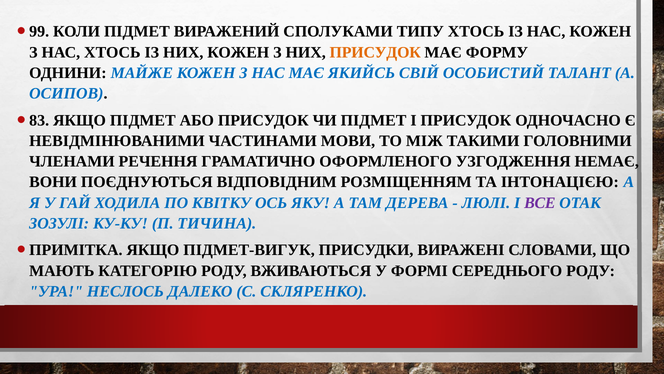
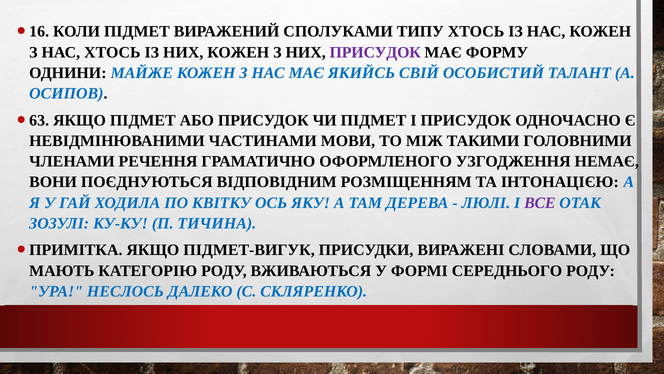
99: 99 -> 16 (39, 32)
ПРИСУДОК colour: orange -> purple (375, 52)
83: 83 -> 63 (39, 120)
